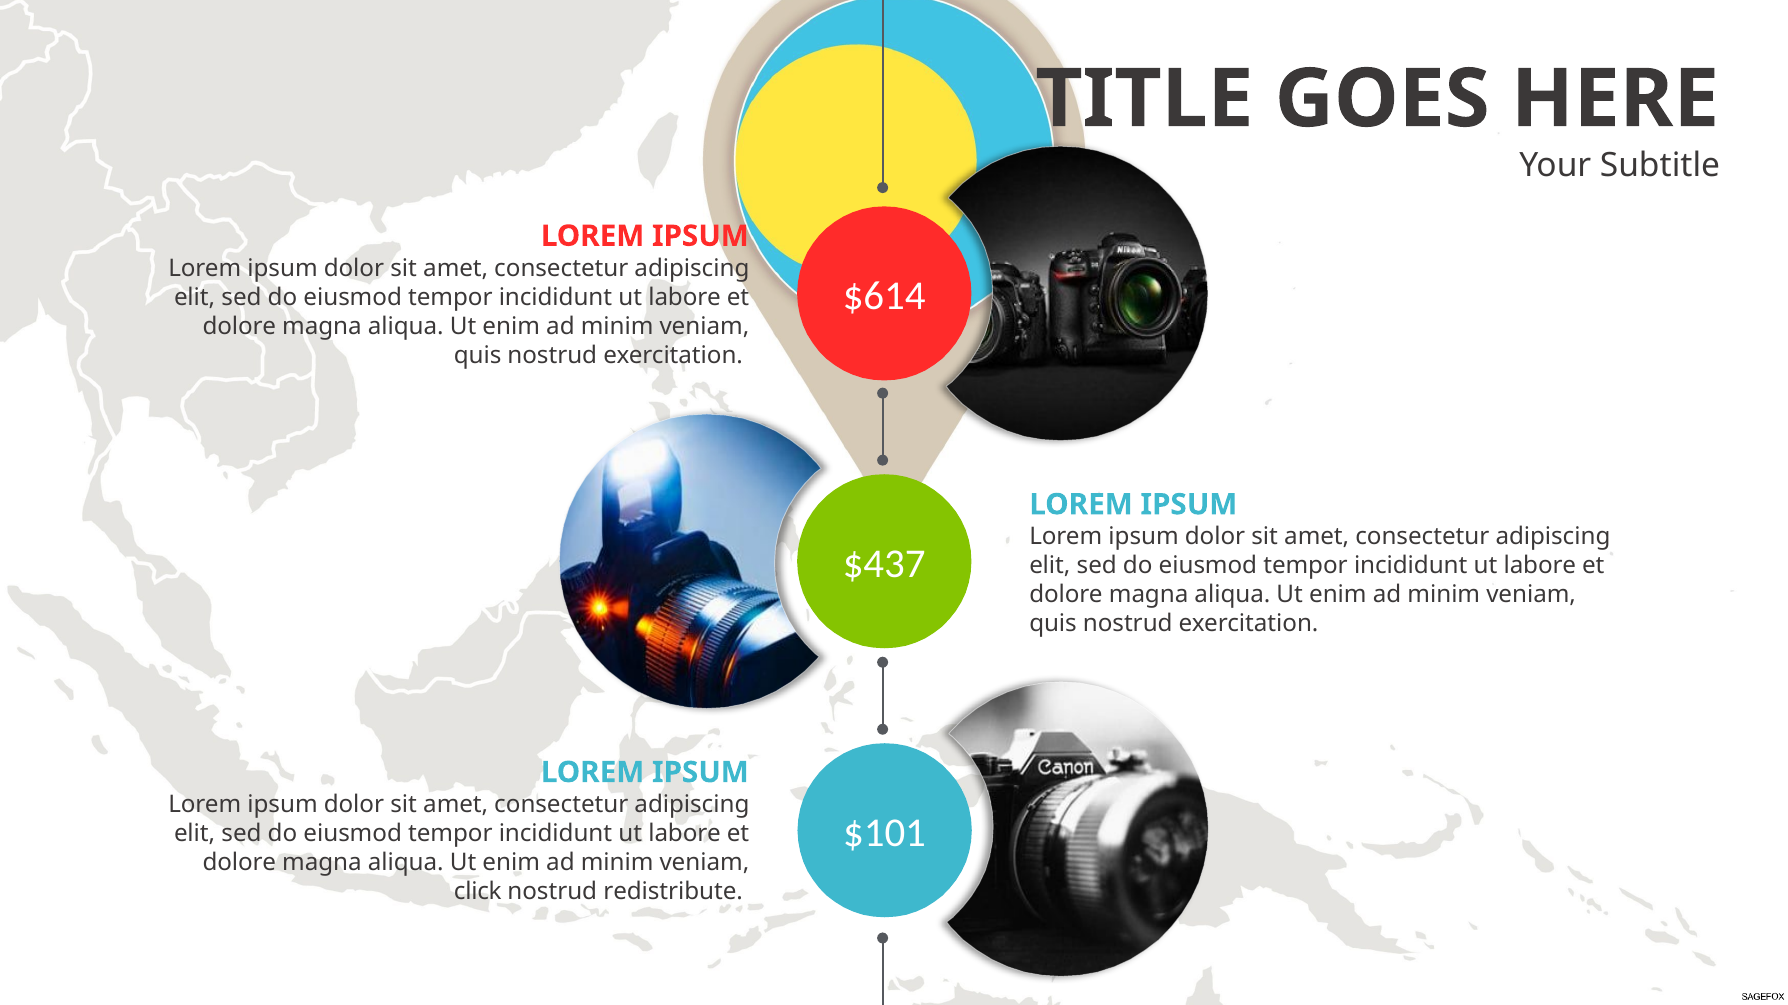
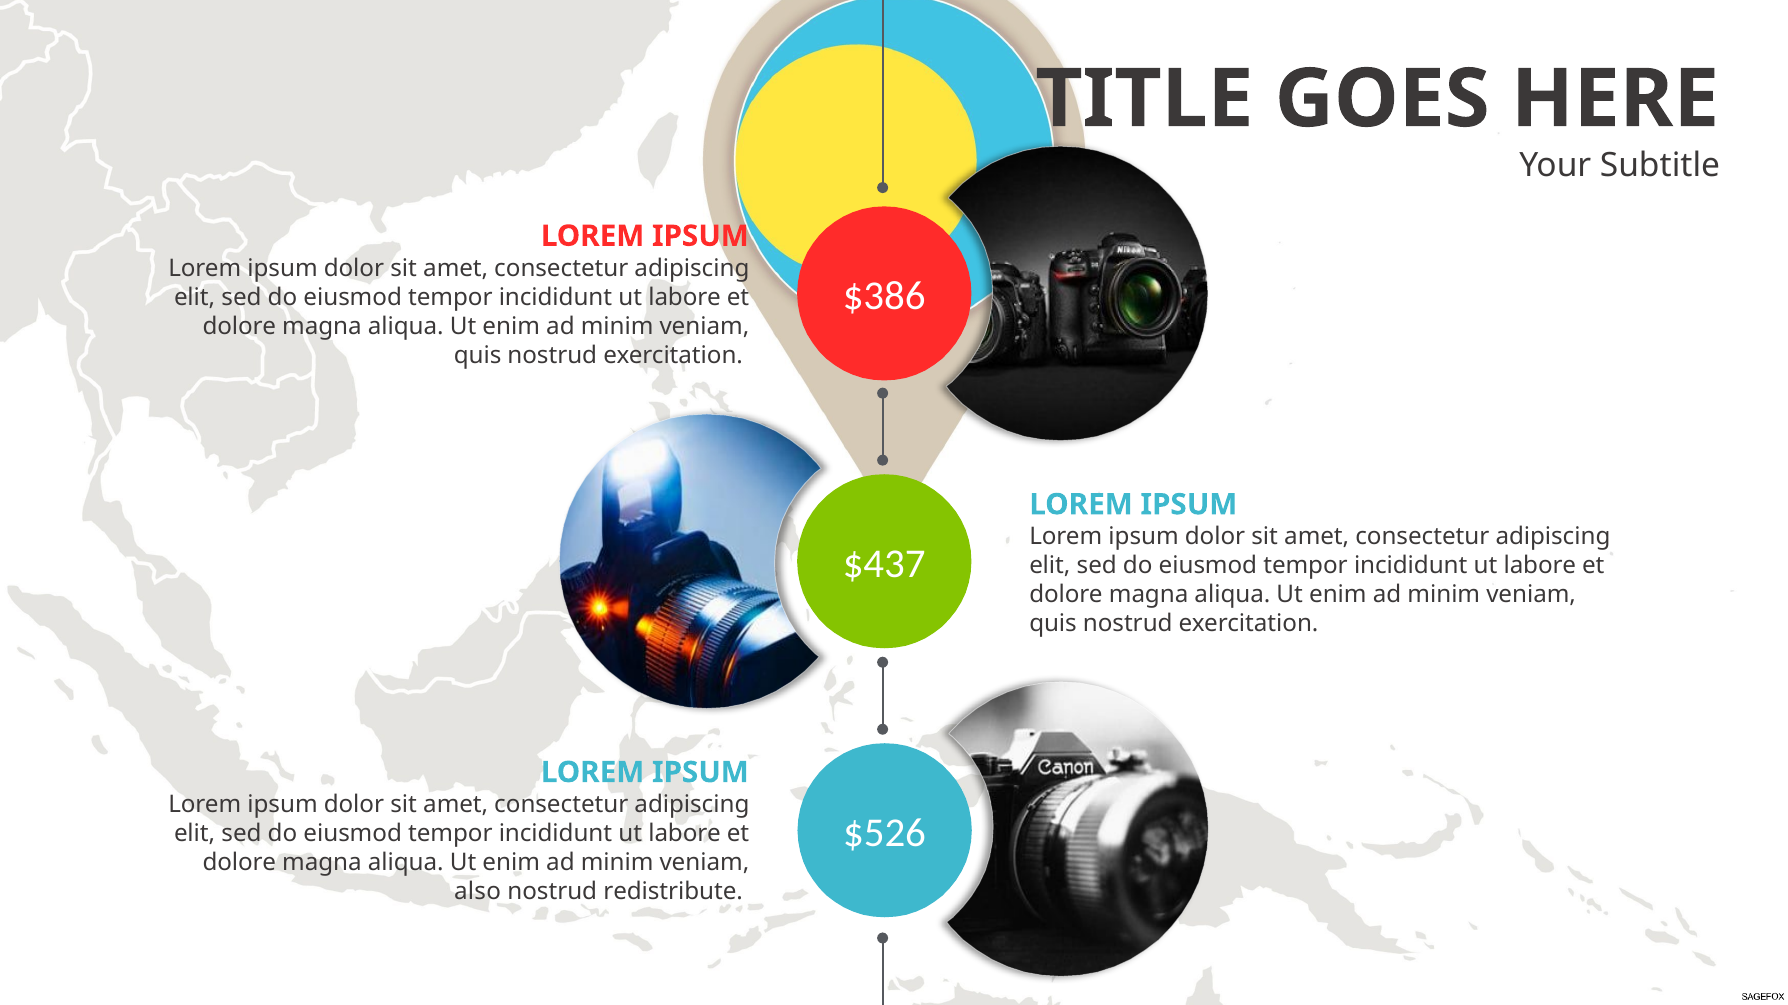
$614: $614 -> $386 (884, 296)
$101: $101 -> $526 (885, 834)
click: click -> also (478, 892)
